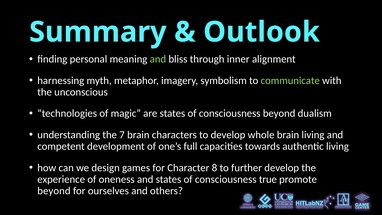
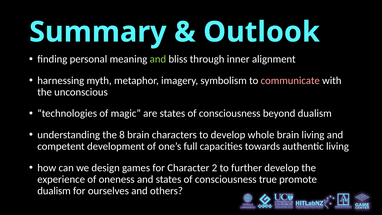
communicate colour: light green -> pink (290, 80)
7: 7 -> 8 (122, 135)
8: 8 -> 2 (214, 168)
beyond: beyond -> dualism (54, 191)
